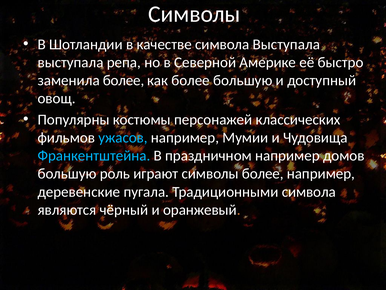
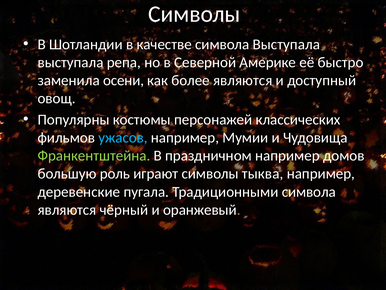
заменила более: более -> осени (124, 80)
более большую: большую -> являются (243, 80)
Франкентштейна colour: light blue -> light green (94, 155)
символы более: более -> тыква (263, 173)
